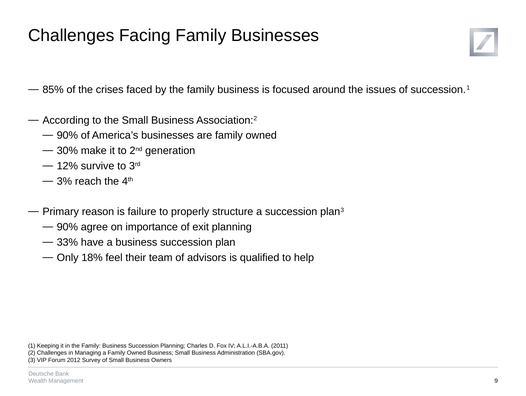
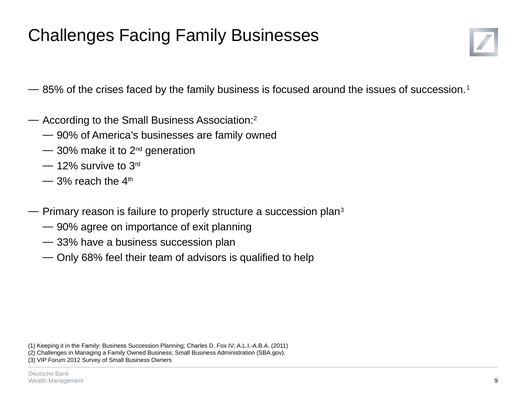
18%: 18% -> 68% (92, 257)
